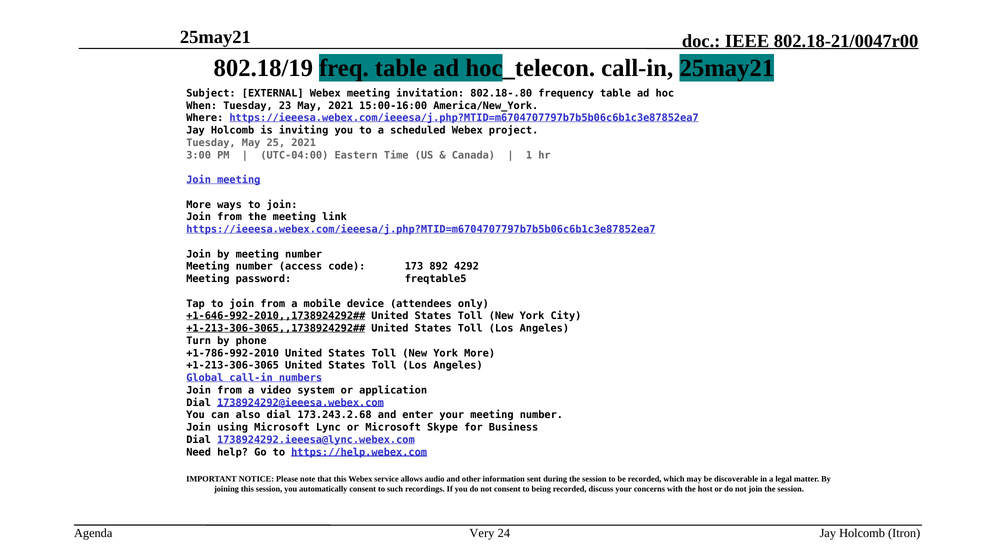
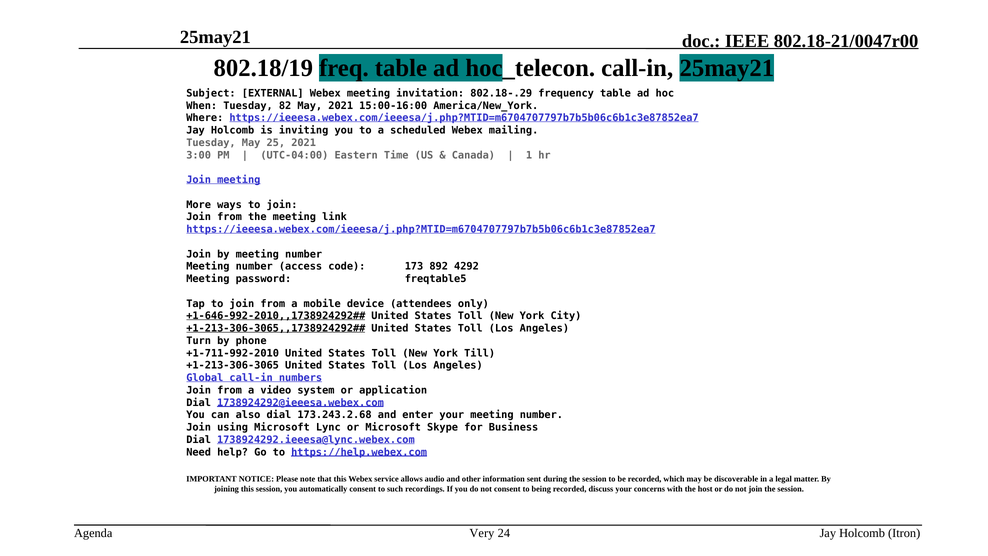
802.18-.80: 802.18-.80 -> 802.18-.29 (501, 93)
23: 23 -> 82 (285, 106)
project: project -> mailing (514, 130)
+1-786-992-2010: +1-786-992-2010 -> +1-711-992-2010 (233, 353)
York More: More -> Till (480, 353)
